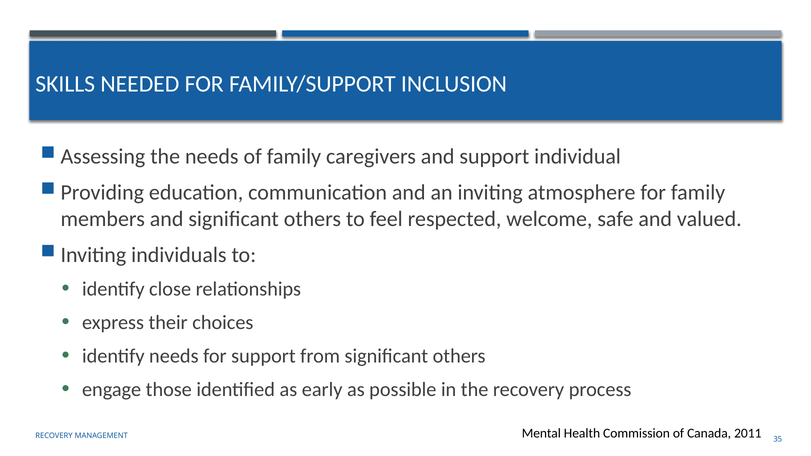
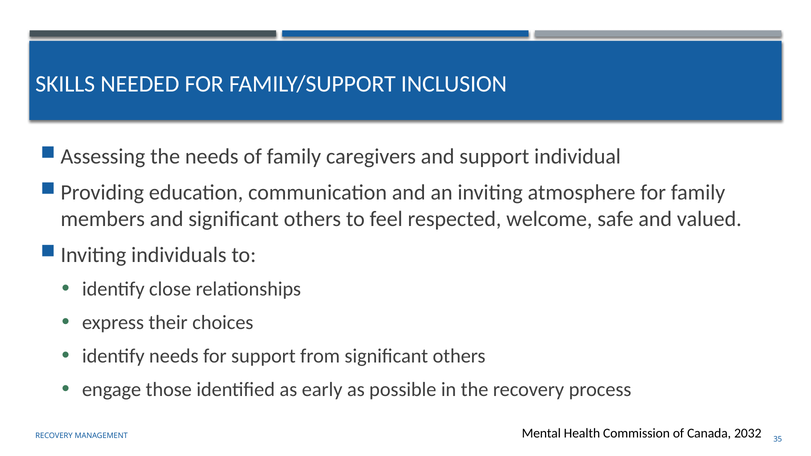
2011: 2011 -> 2032 (748, 433)
